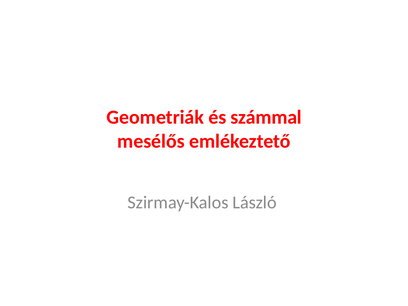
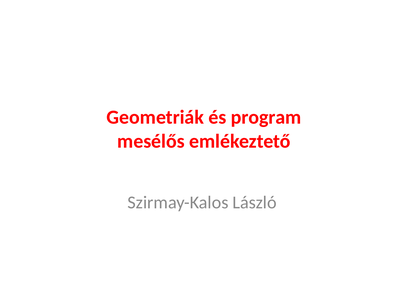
számmal: számmal -> program (266, 117)
